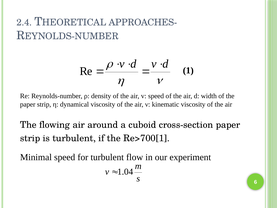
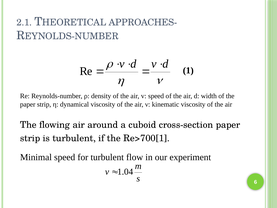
2.4: 2.4 -> 2.1 (24, 22)
